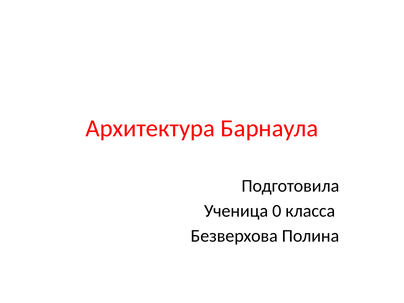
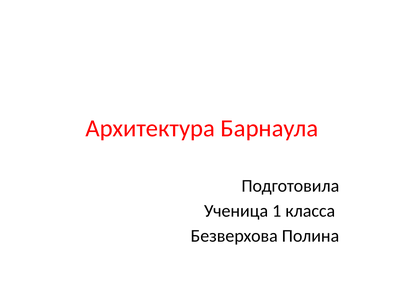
0: 0 -> 1 (277, 211)
